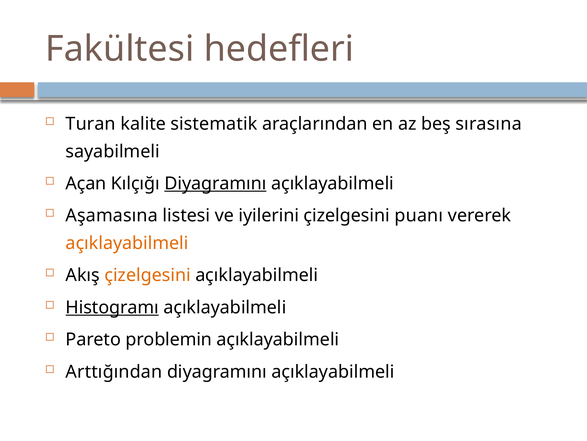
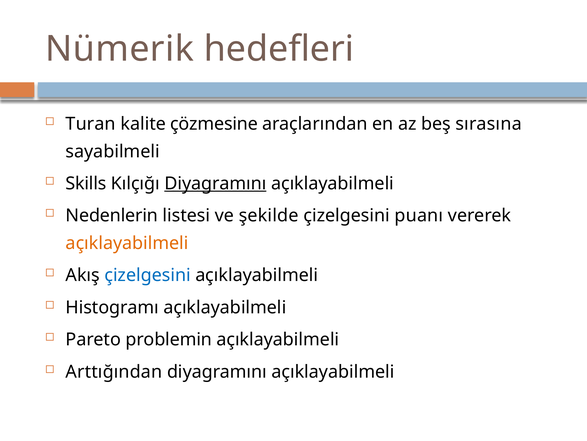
Fakültesi: Fakültesi -> Nümerik (120, 49)
sistematik: sistematik -> çözmesine (214, 124)
Açan: Açan -> Skills (86, 183)
Aşamasına: Aşamasına -> Nedenlerin (112, 215)
iyilerini: iyilerini -> şekilde (269, 215)
çizelgesini colour: orange -> blue (148, 275)
Histogramı underline: present -> none (112, 307)
